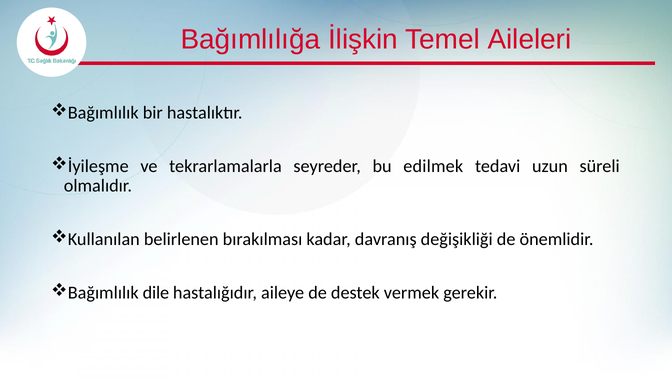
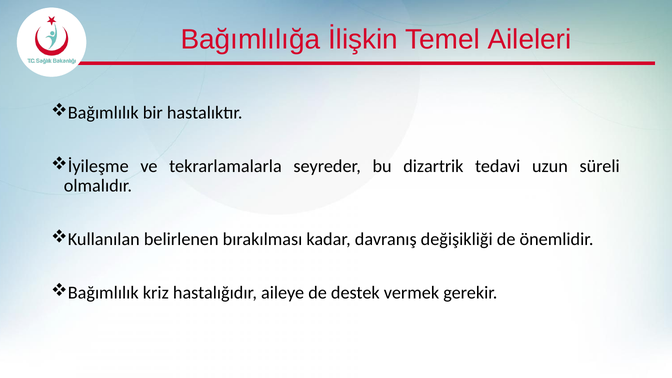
edilmek: edilmek -> dizartrik (433, 166)
dile: dile -> kriz (156, 293)
